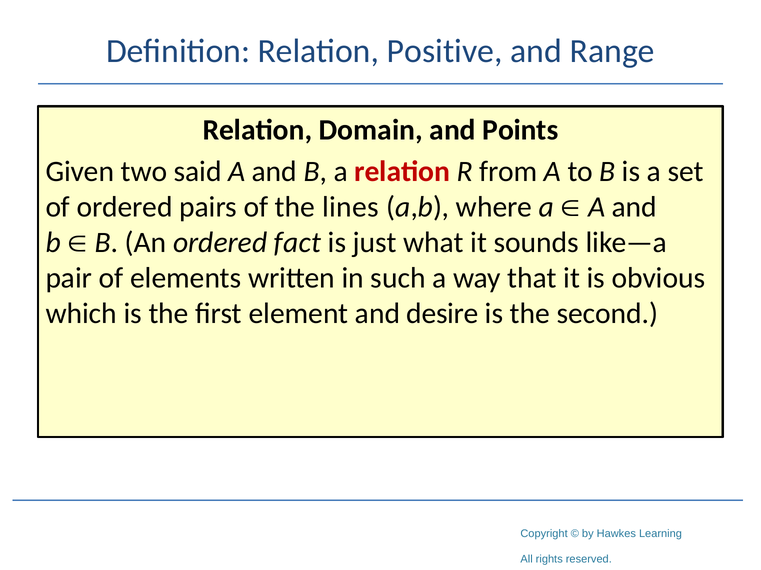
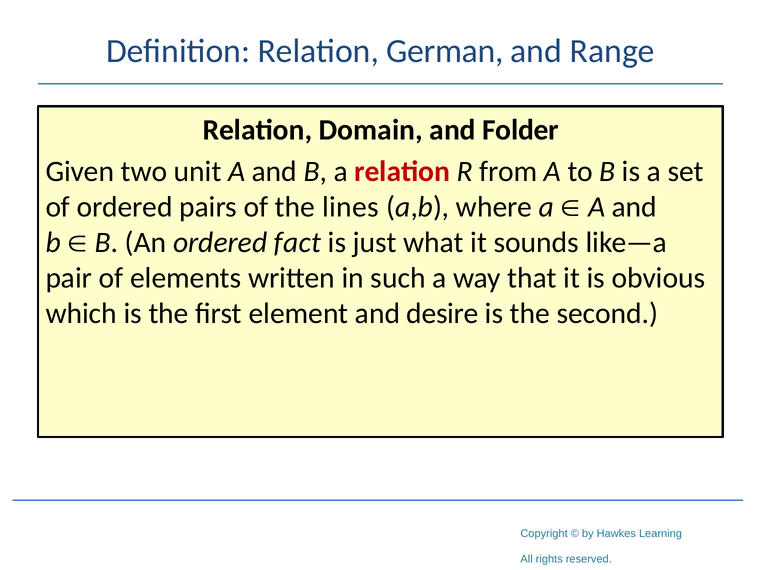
Positive: Positive -> German (445, 51)
Points: Points -> Folder (520, 130)
said: said -> unit (198, 172)
